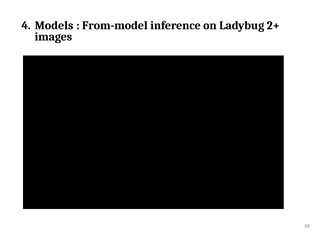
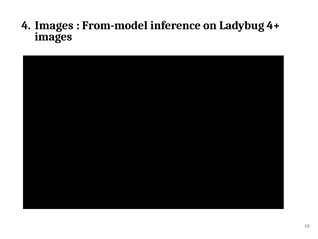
Models: Models -> Images (54, 25)
2+: 2+ -> 4+ (273, 25)
